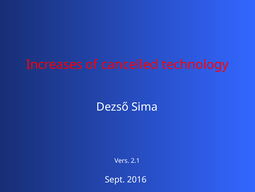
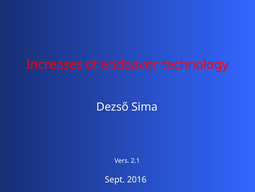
cancelled: cancelled -> endeavor (130, 65)
